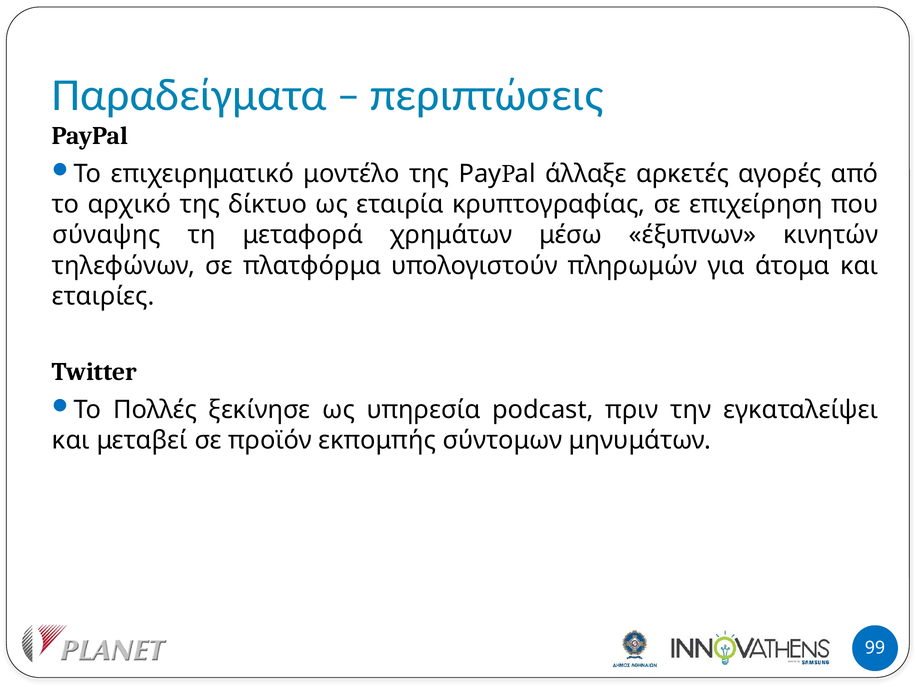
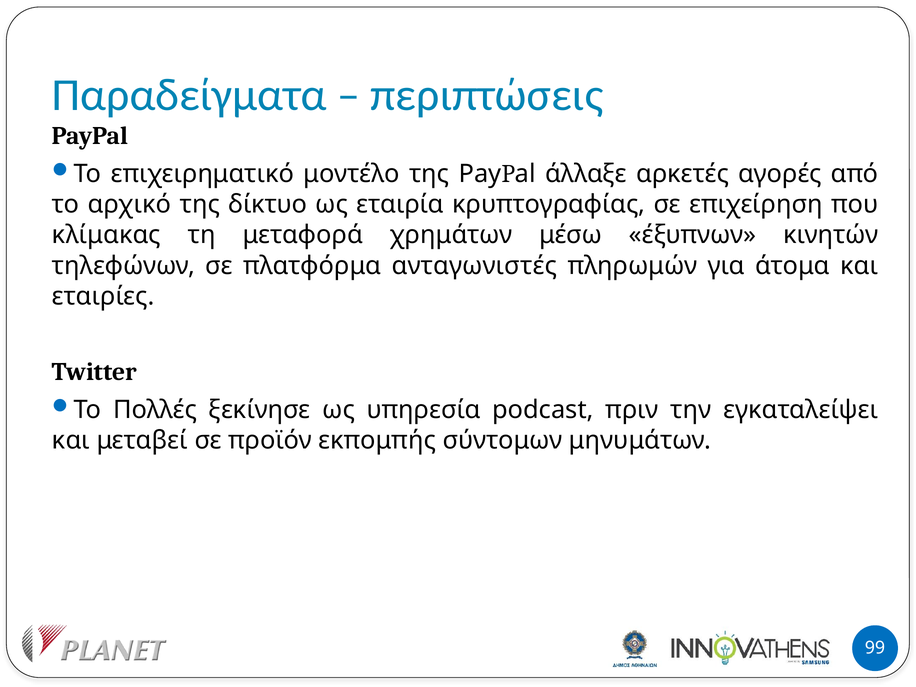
σύναψης: σύναψης -> κλίμακας (106, 235)
υπολογιστούν: υπολογιστούν -> ανταγωνιστές (474, 266)
